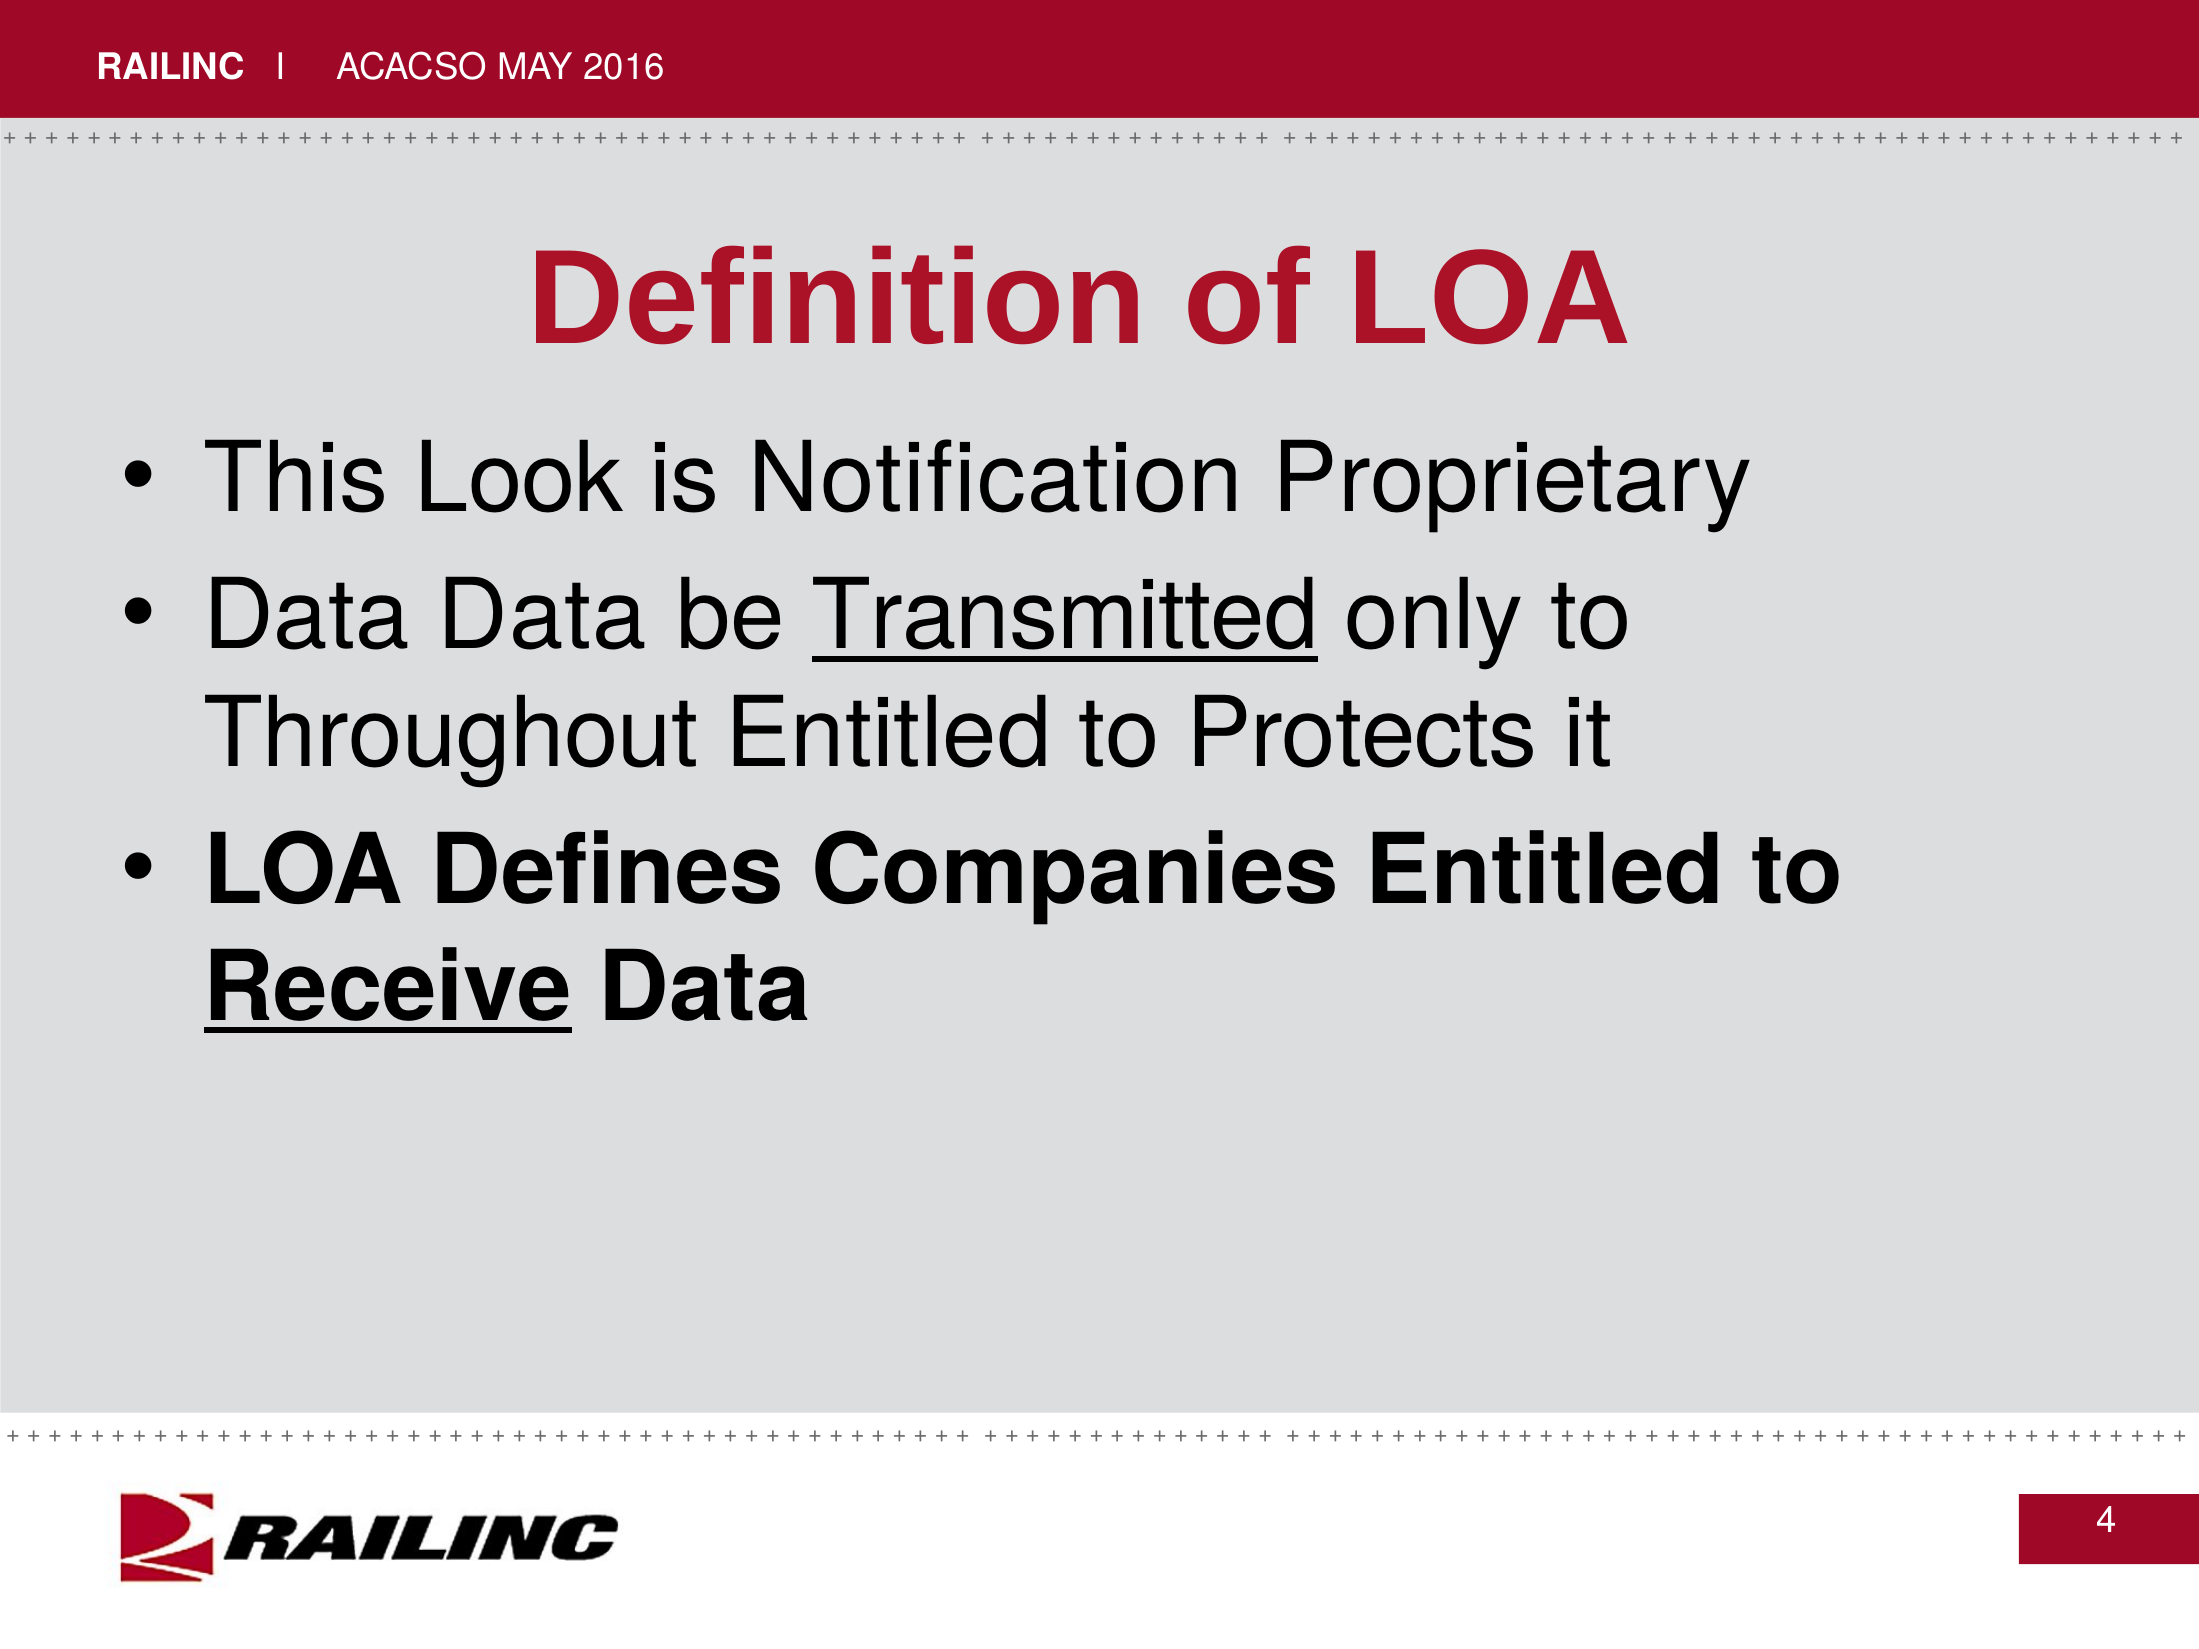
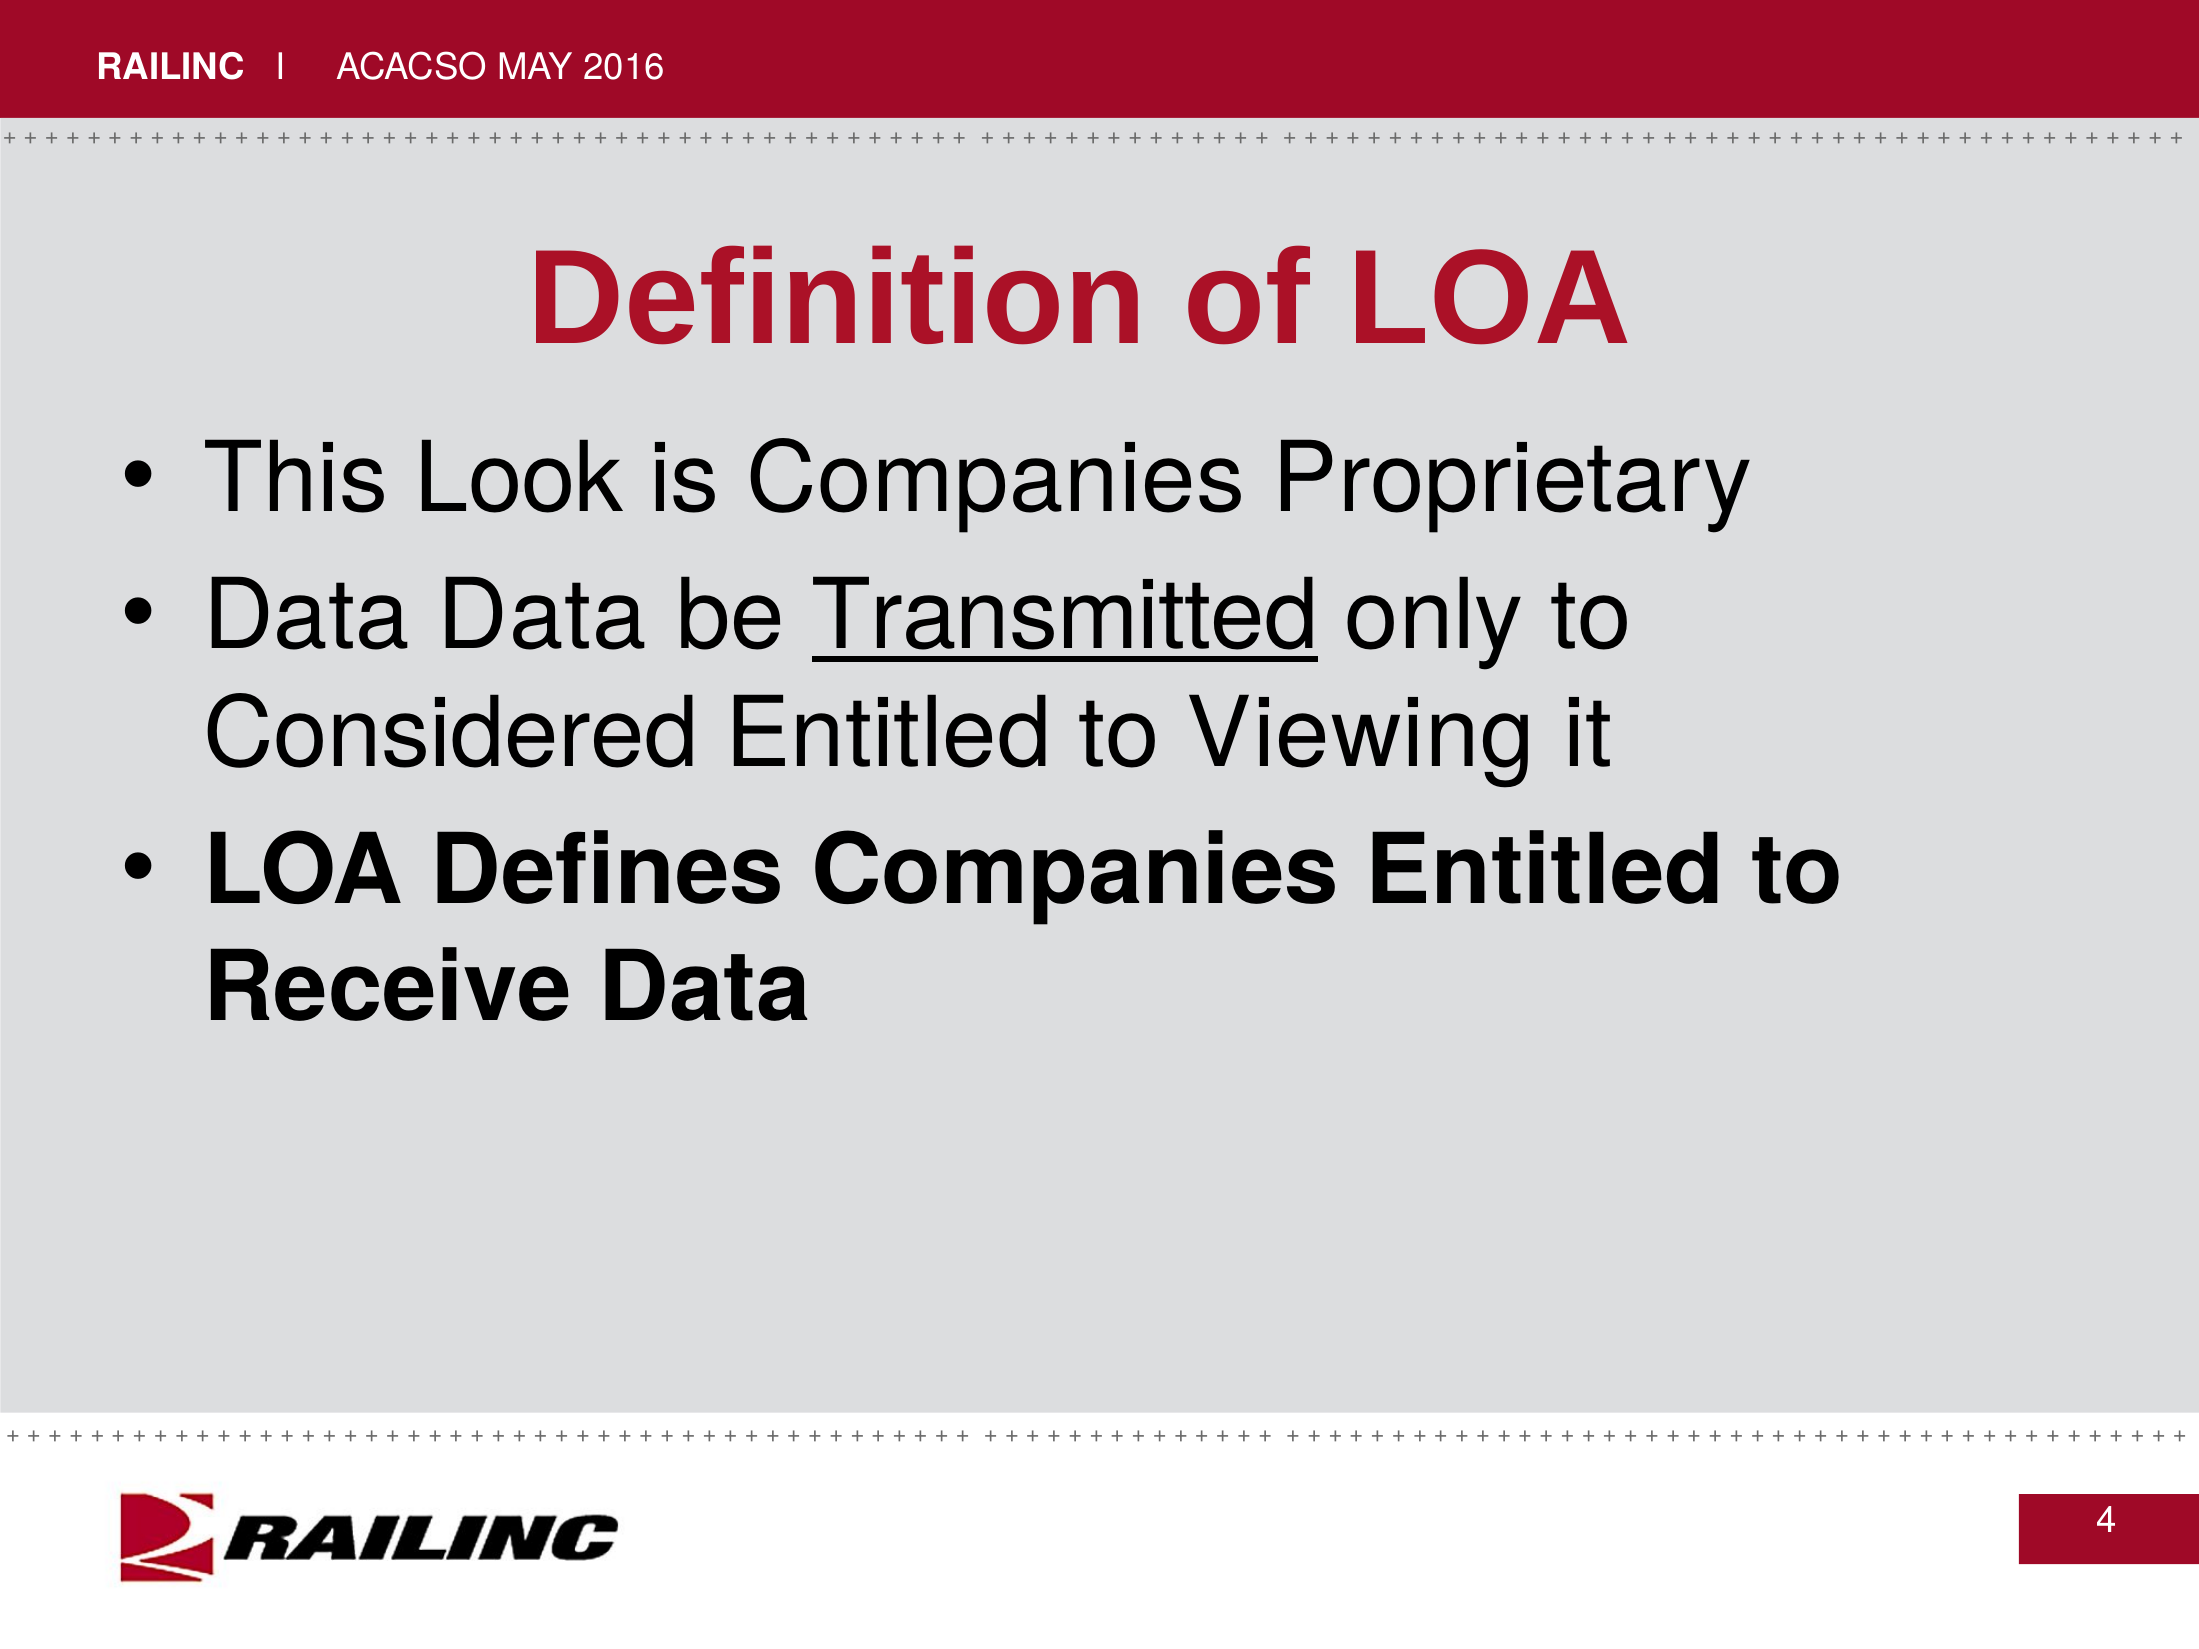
is Notification: Notification -> Companies (996, 480)
Throughout: Throughout -> Considered (451, 734)
Protects: Protects -> Viewing (1361, 734)
Receive underline: present -> none (388, 988)
